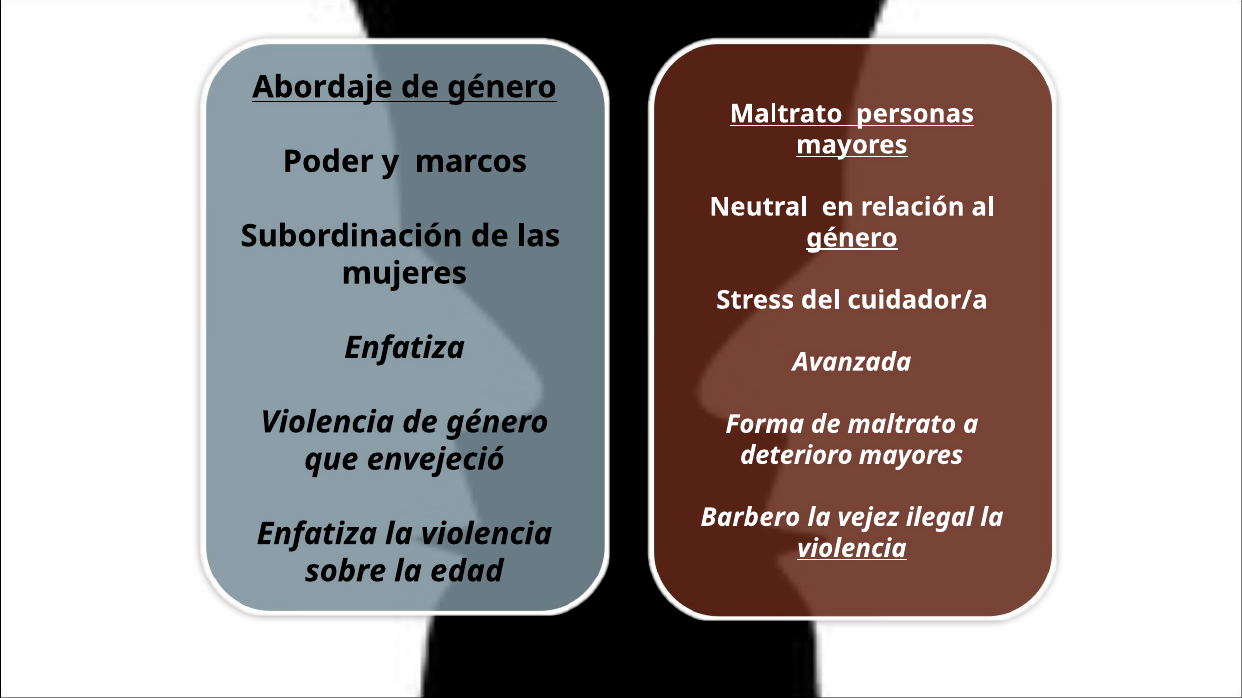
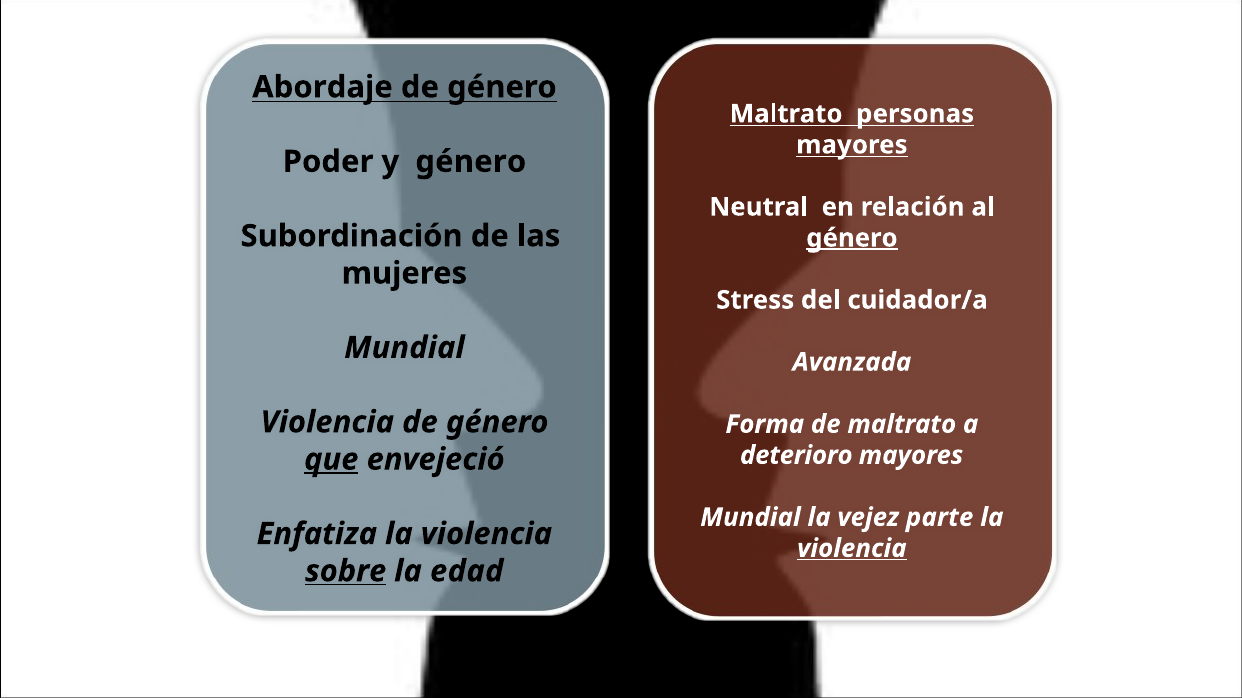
y marcos: marcos -> género (471, 162)
Enfatiza: Enfatiza -> Mundial (404, 348)
que underline: none -> present (331, 460)
Barbero: Barbero -> Mundial (751, 518)
ilegal: ilegal -> parte (940, 518)
sobre underline: none -> present (346, 572)
